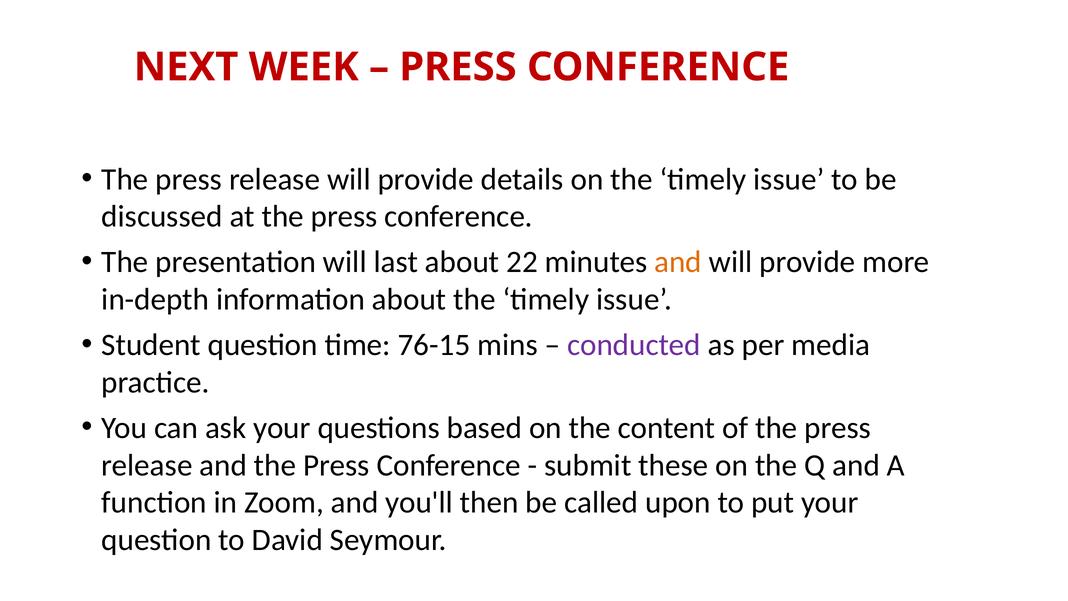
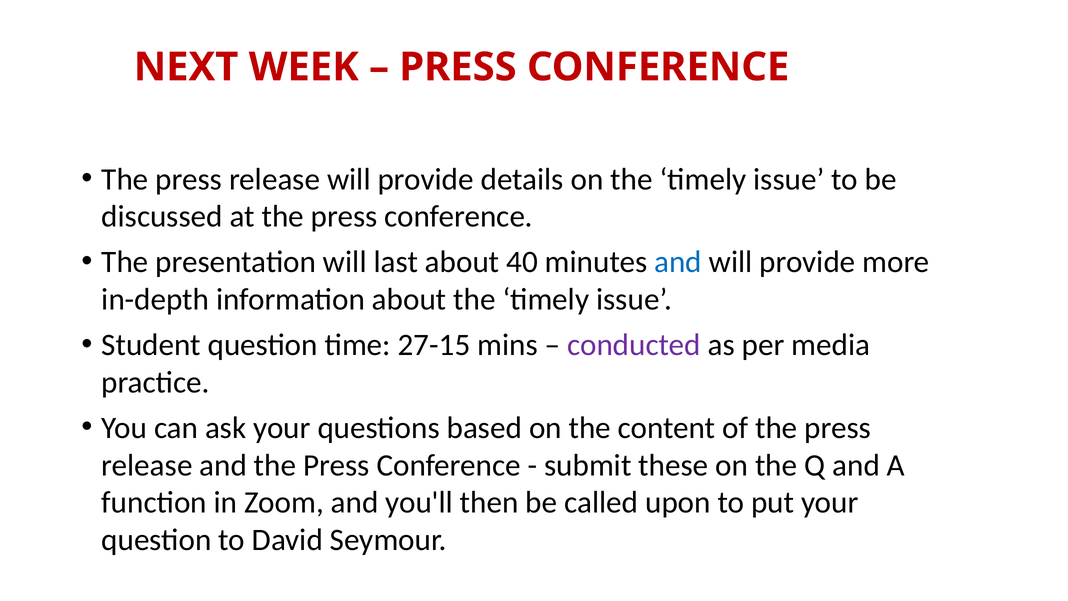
22: 22 -> 40 (522, 262)
and colour: orange -> blue (678, 262)
76-15: 76-15 -> 27-15 (434, 345)
